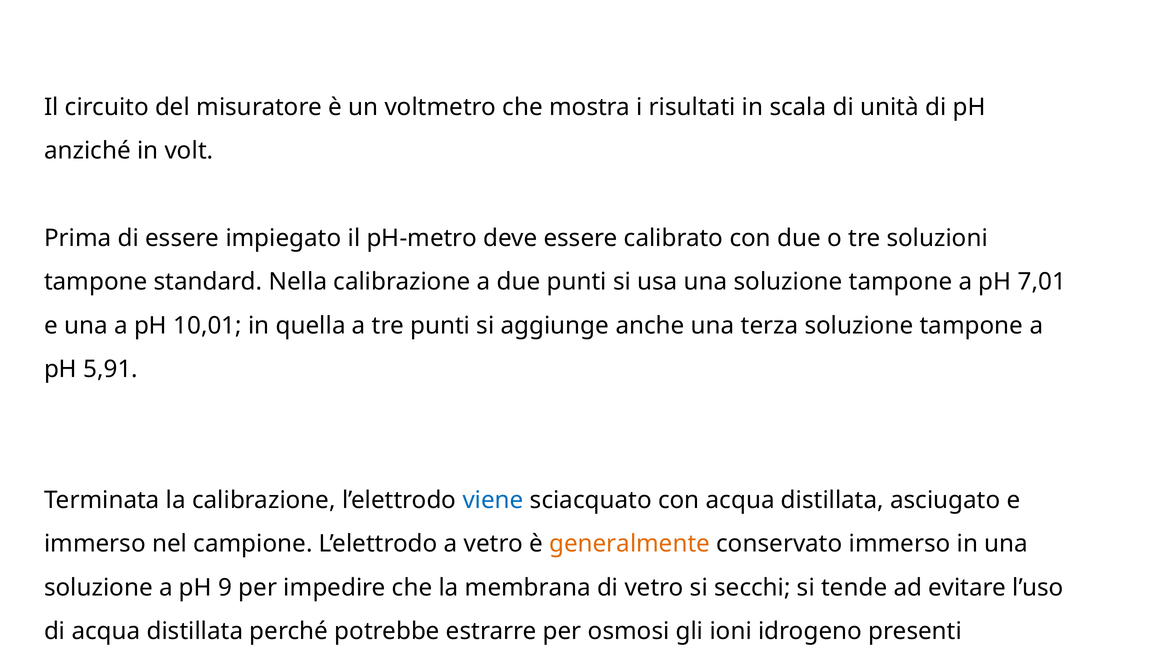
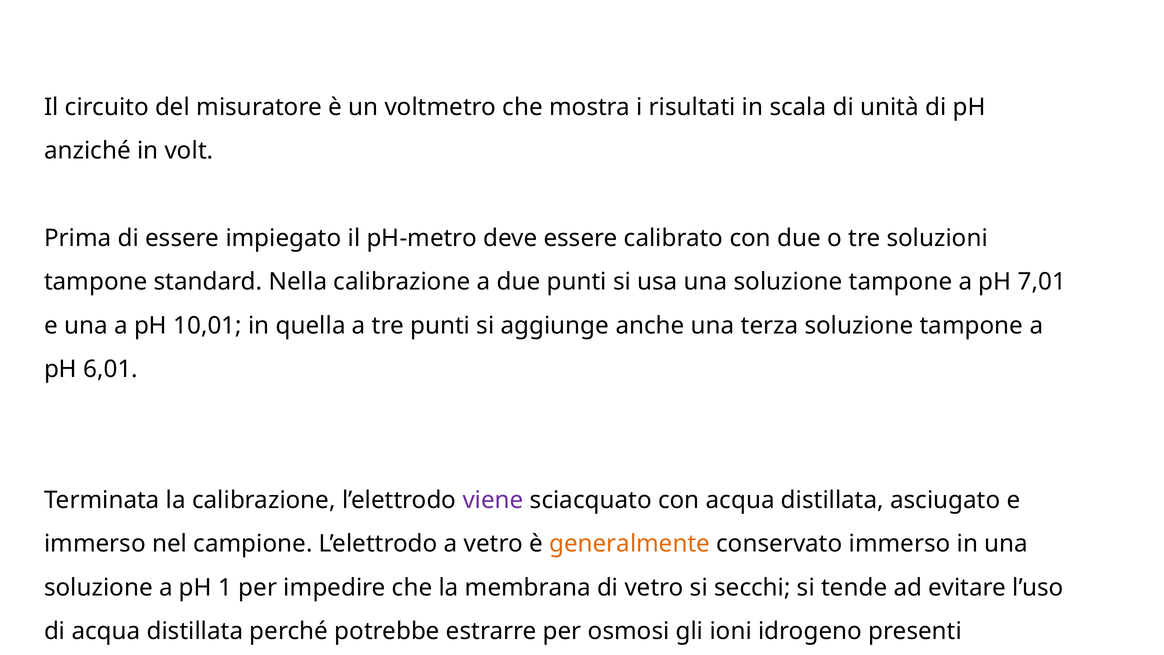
5,91: 5,91 -> 6,01 (111, 369)
viene colour: blue -> purple (493, 500)
9: 9 -> 1 (225, 587)
